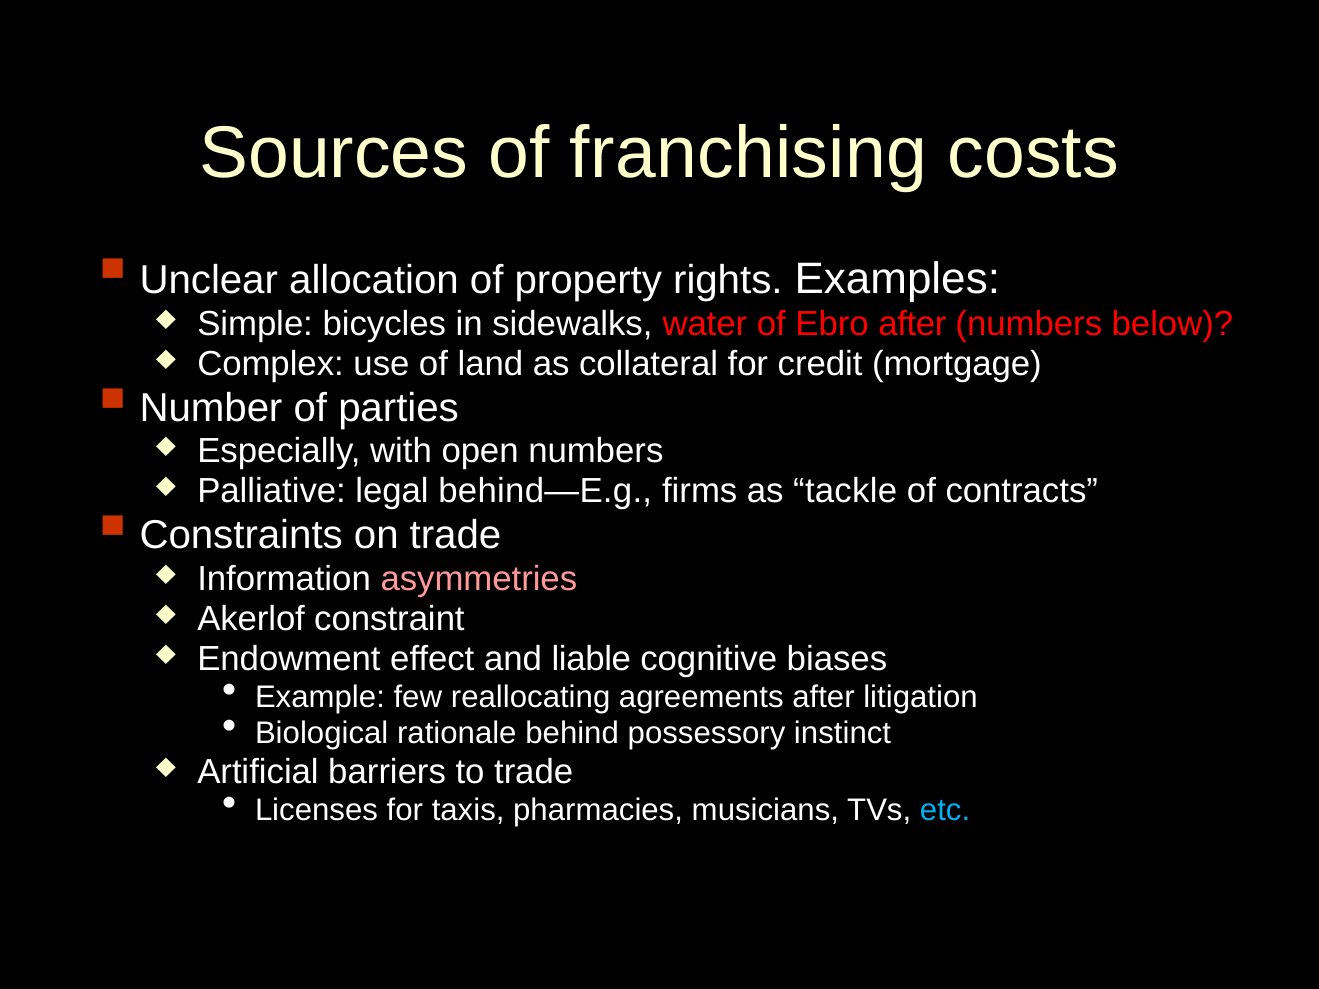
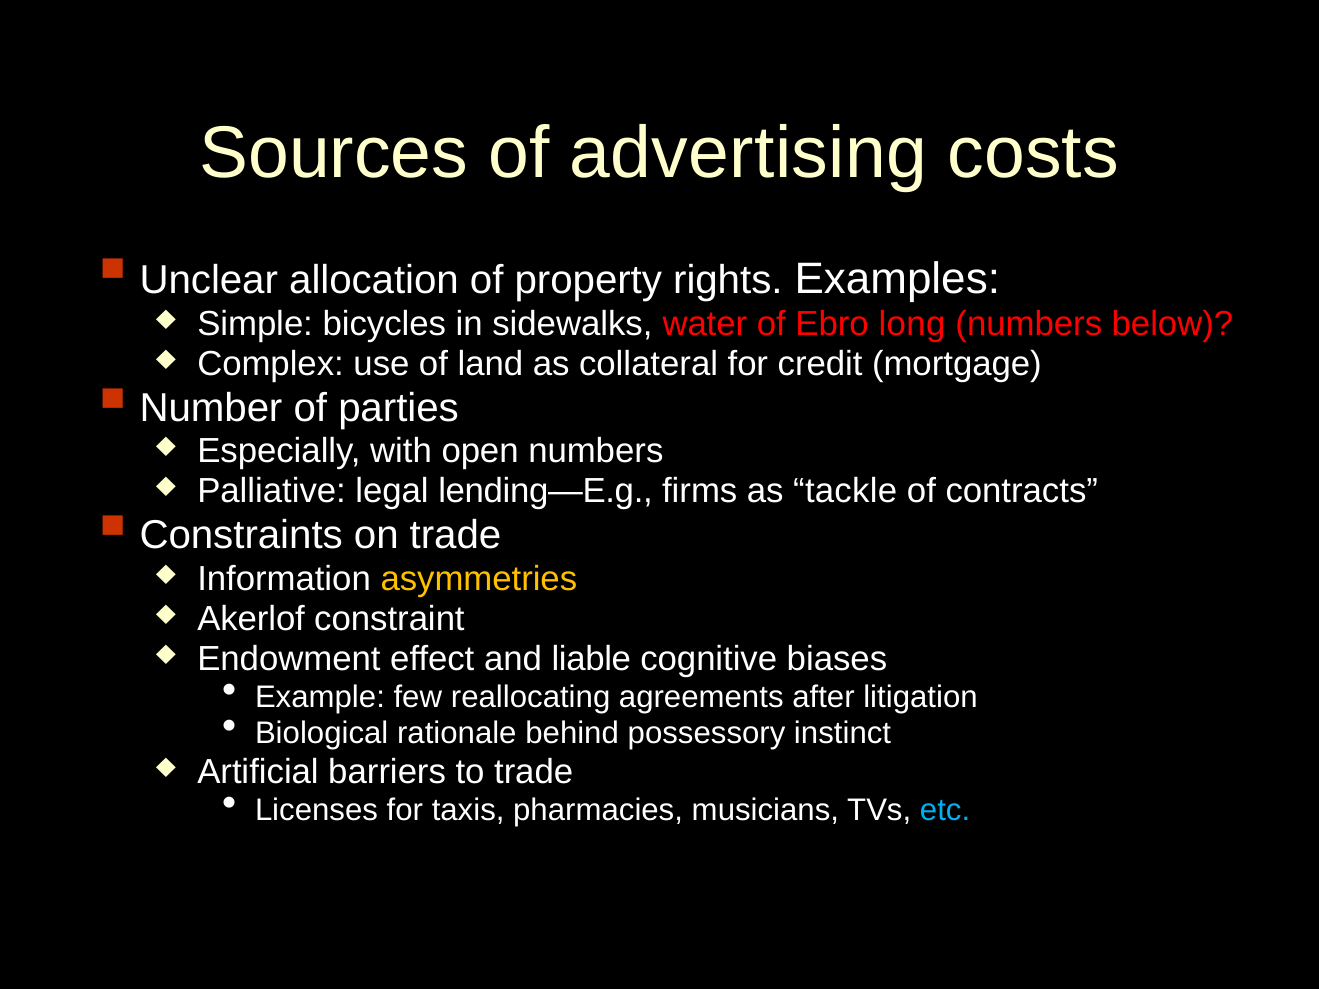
franchising: franchising -> advertising (749, 153)
Ebro after: after -> long (912, 324)
behind—E.g: behind—E.g -> lending—E.g (545, 492)
asymmetries colour: pink -> yellow (479, 579)
